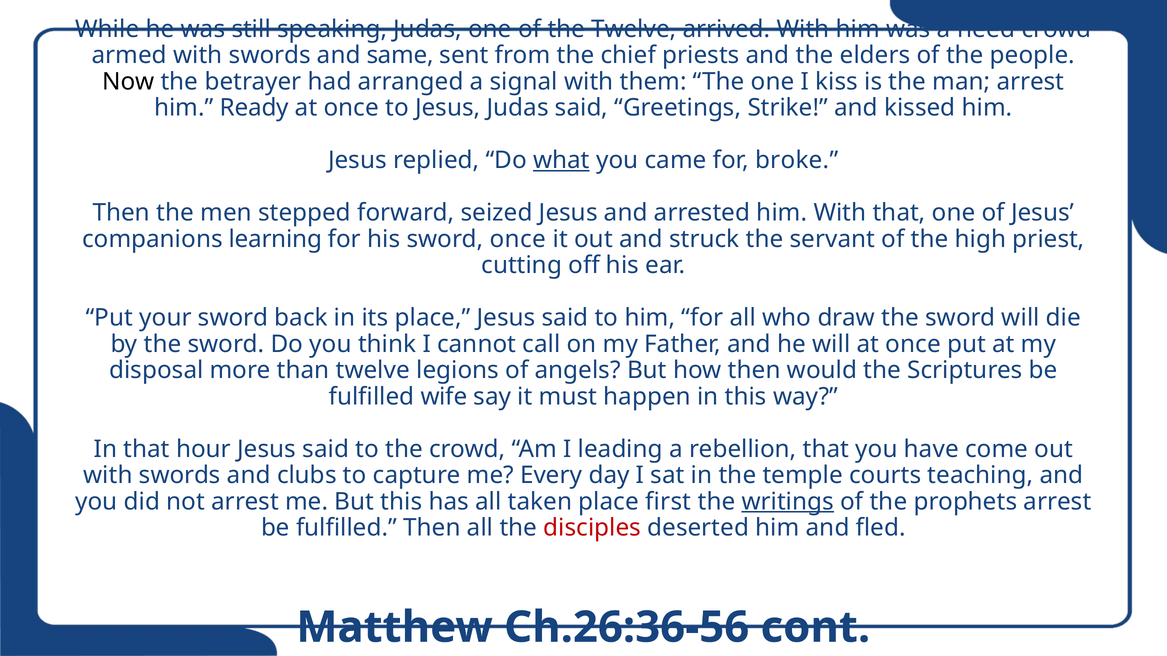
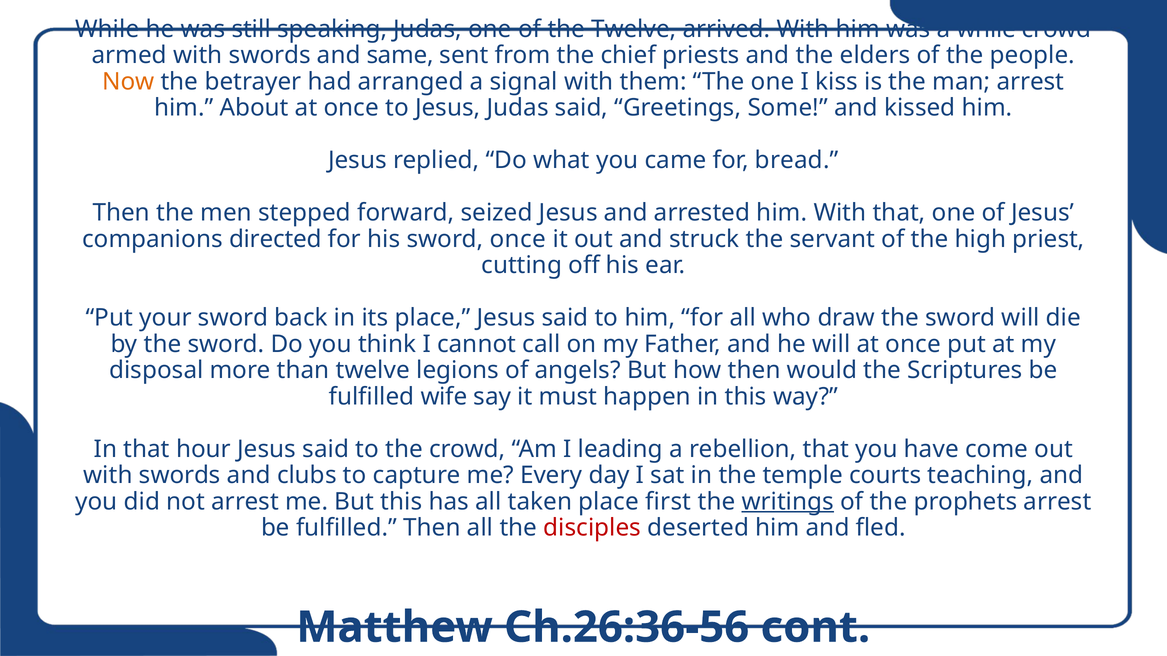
a need: need -> while (986, 29)
Now colour: black -> orange (128, 82)
Ready: Ready -> About (254, 108)
Strike: Strike -> Some (788, 108)
what underline: present -> none (561, 161)
broke: broke -> bread (797, 161)
learning: learning -> directed (275, 239)
